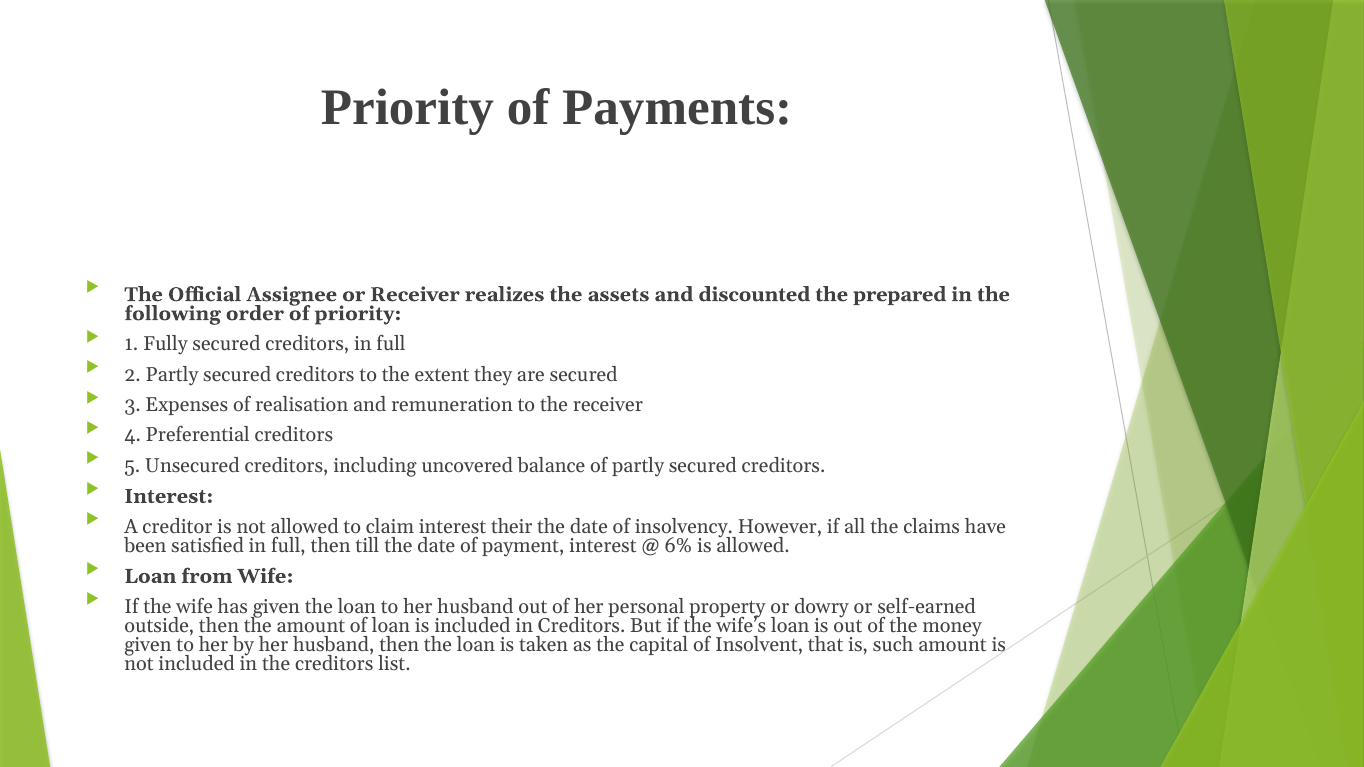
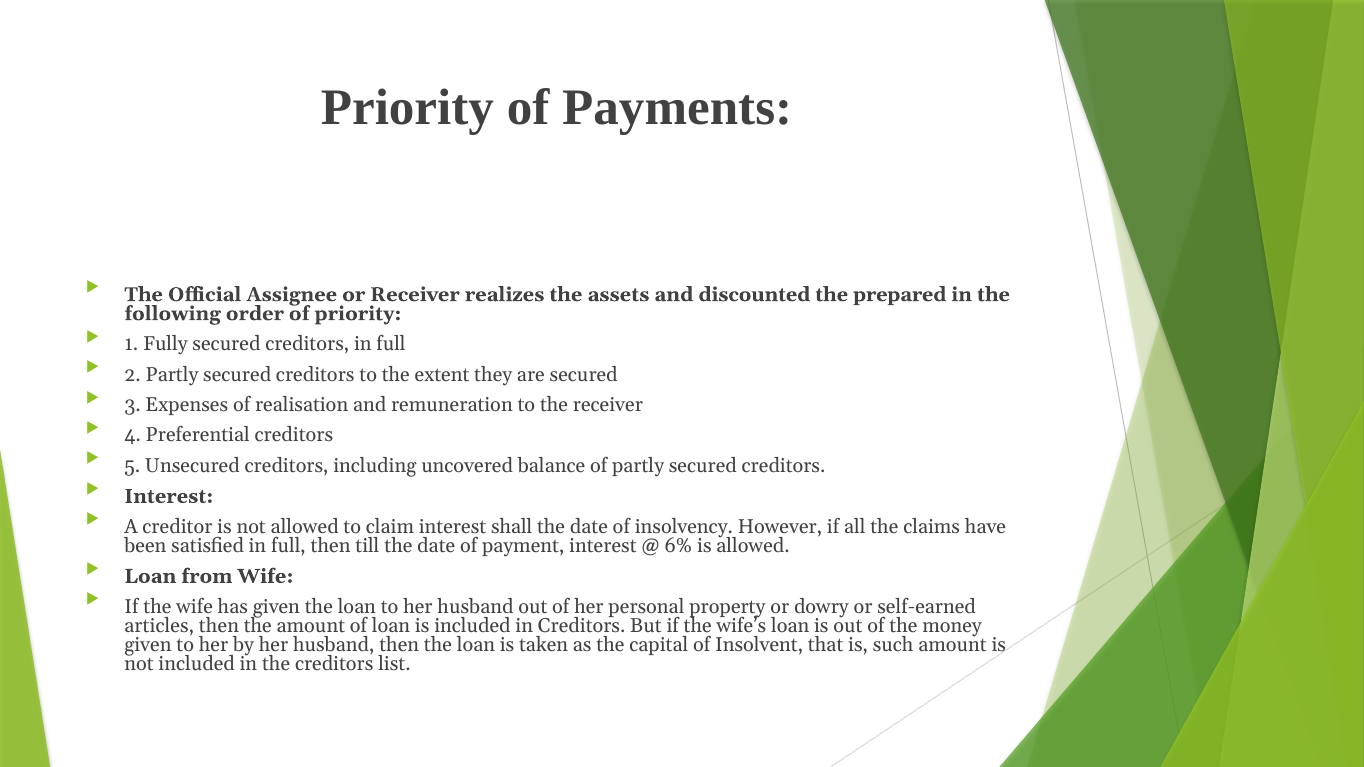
their: their -> shall (512, 527)
outside: outside -> articles (159, 626)
